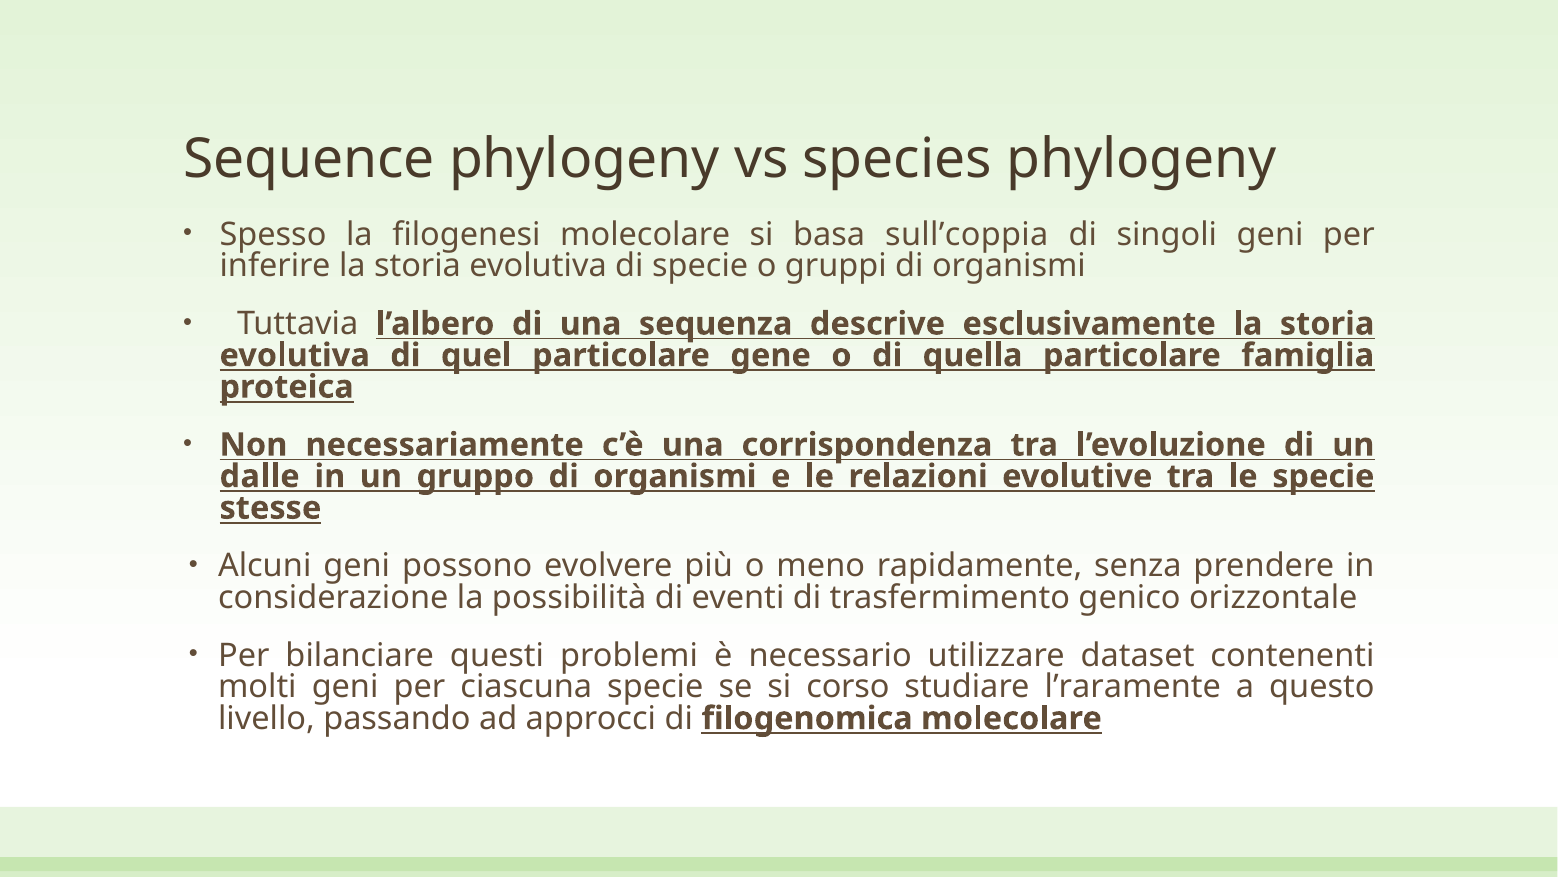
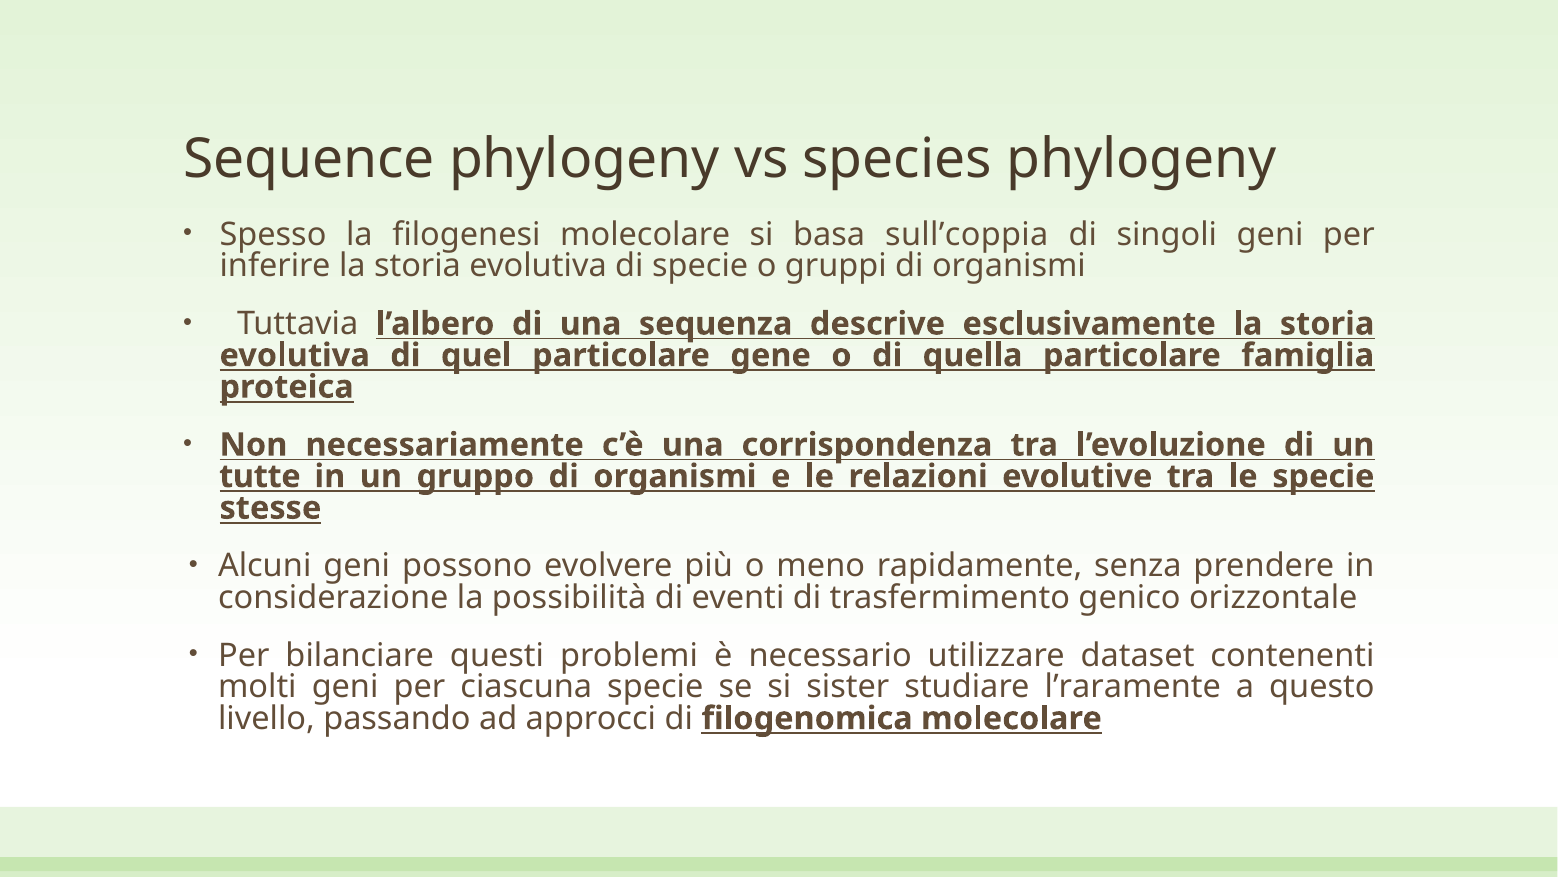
dalle: dalle -> tutte (260, 476)
corso: corso -> sister (848, 686)
